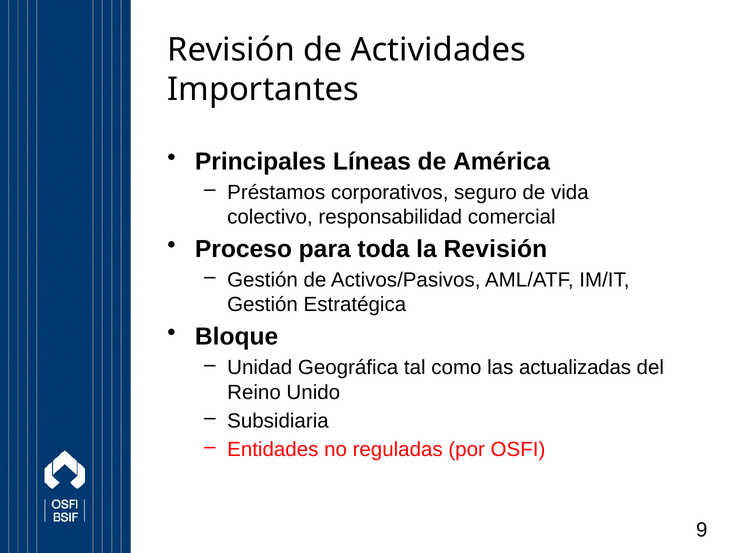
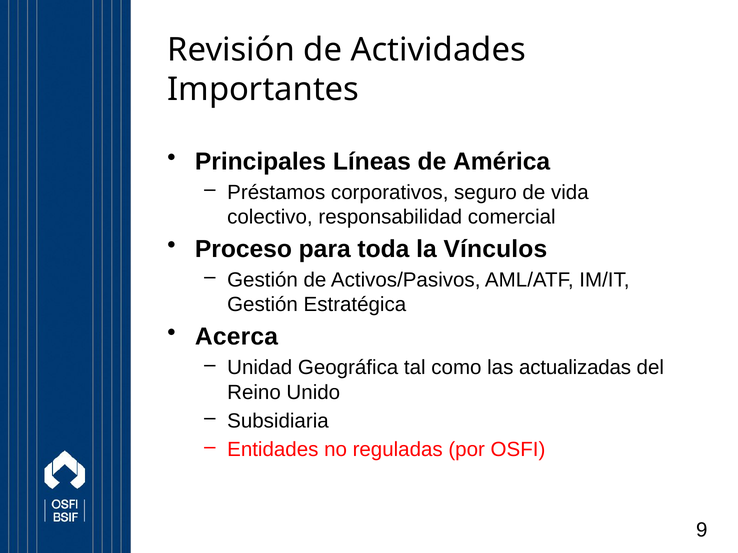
la Revisión: Revisión -> Vínculos (495, 249)
Bloque: Bloque -> Acerca (236, 337)
